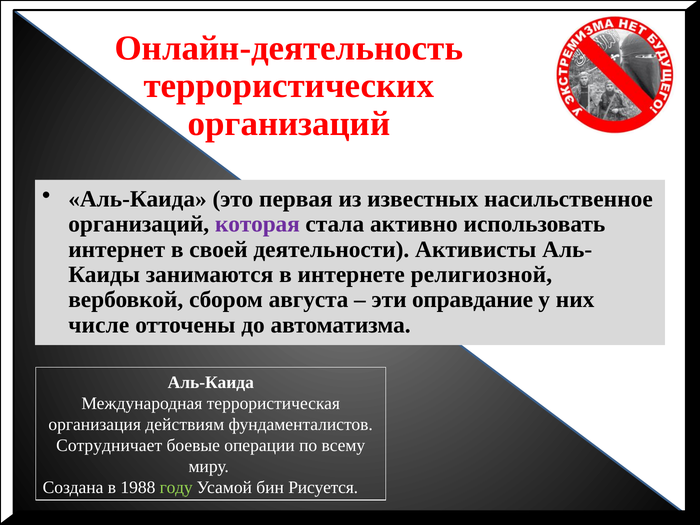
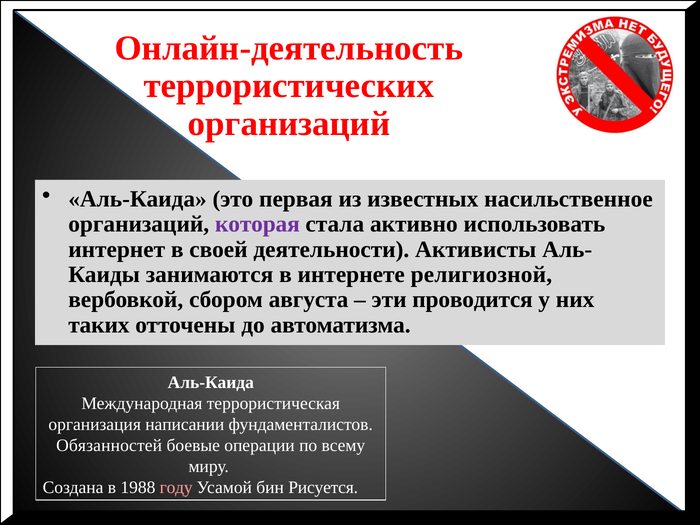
оправдание: оправдание -> проводится (473, 300)
числе: числе -> таких (99, 325)
действиям: действиям -> написании (185, 424)
Сотрудничает: Сотрудничает -> Обязанностей (109, 445)
году colour: light green -> pink (176, 487)
